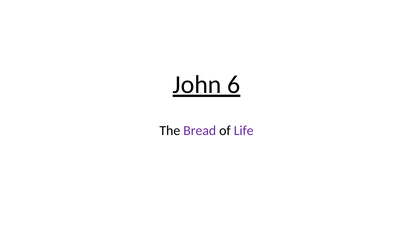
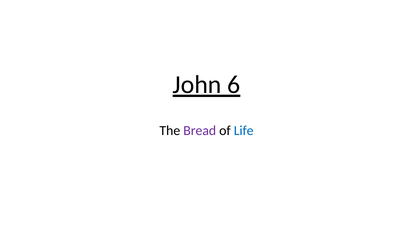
Life colour: purple -> blue (244, 131)
